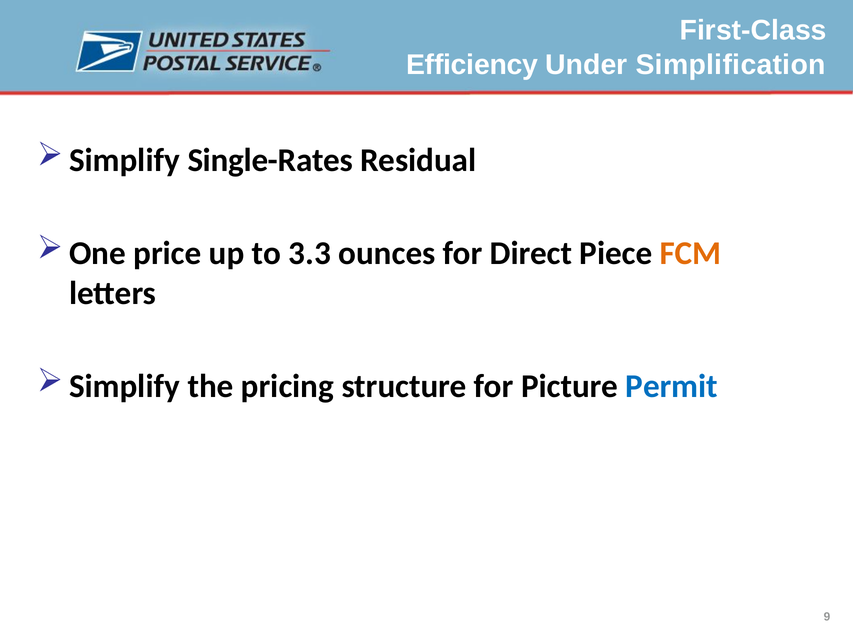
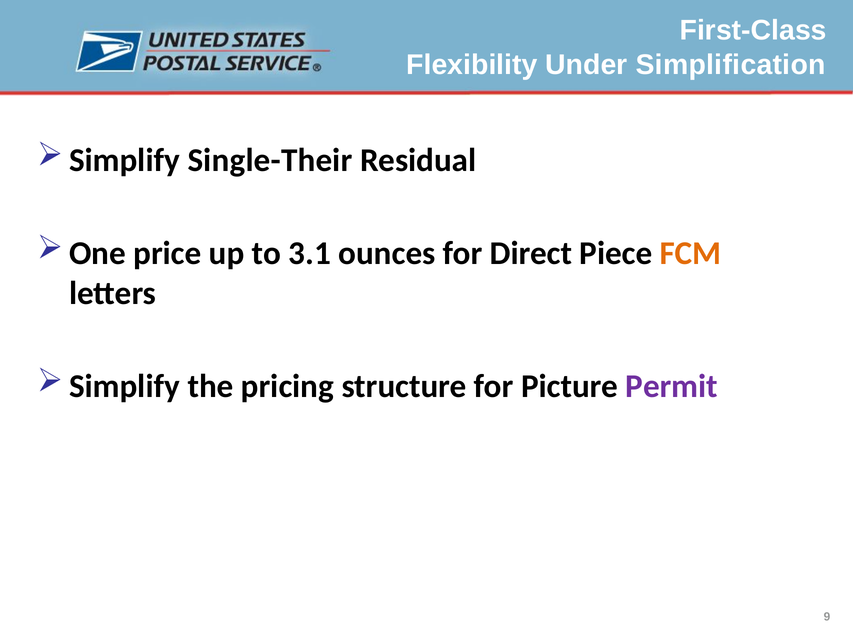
Efficiency: Efficiency -> Flexibility (472, 65)
Single-Rates: Single-Rates -> Single-Their (270, 160)
3.3: 3.3 -> 3.1 (310, 253)
Permit colour: blue -> purple (672, 386)
